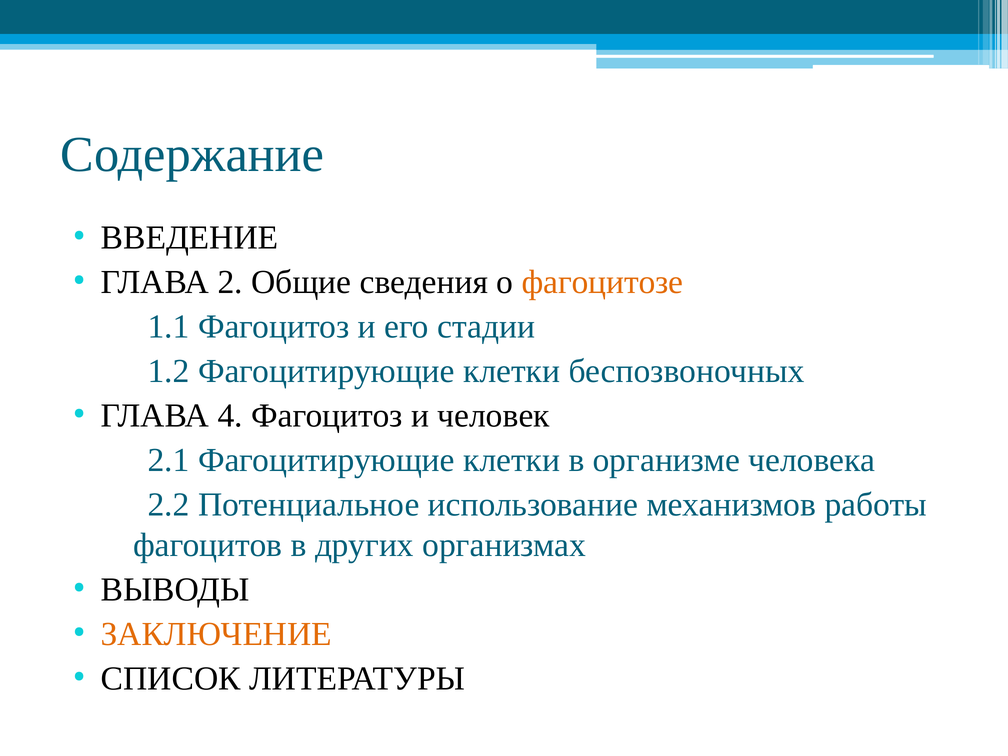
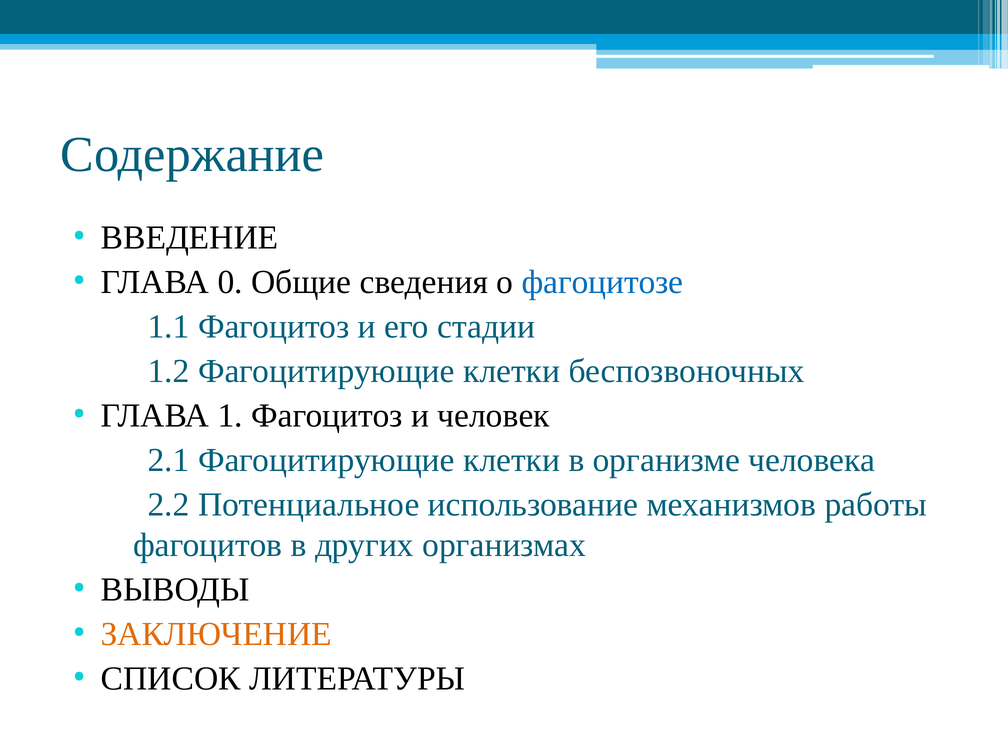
2: 2 -> 0 (230, 282)
фагоцитозе colour: orange -> blue (603, 282)
4: 4 -> 1 (230, 416)
